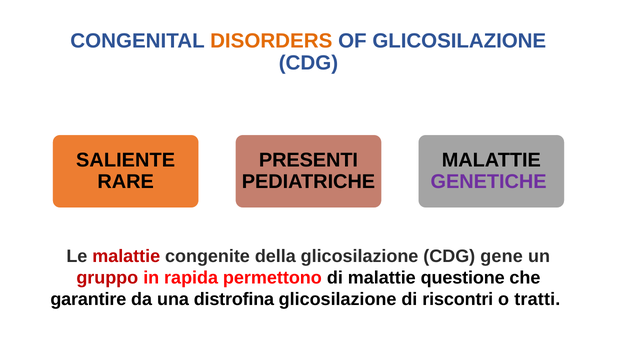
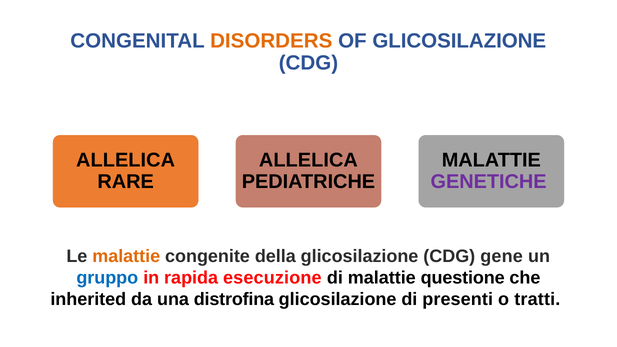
SALIENTE: SALIENTE -> ALLELICA (126, 160)
PRESENTI: PRESENTI -> ALLELICA (308, 160)
malattie colour: red -> orange (126, 256)
gruppo colour: red -> blue (107, 278)
permettono: permettono -> esecuzione (272, 278)
garantire: garantire -> inherited (88, 300)
riscontri: riscontri -> presenti (458, 300)
